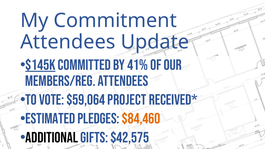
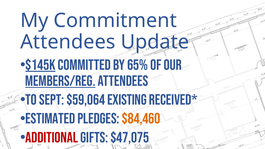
41%: 41% -> 65% (138, 65)
Members/Reg underline: none -> present (60, 81)
Vote: Vote -> Sept (52, 100)
Project: Project -> Existing (127, 100)
Additional colour: black -> red (52, 138)
$42,575: $42,575 -> $47,075 (130, 138)
